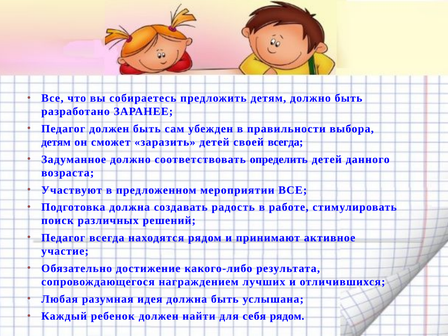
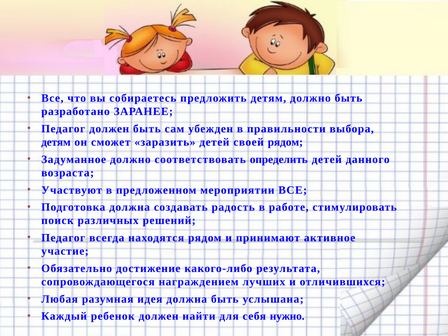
своей всегда: всегда -> рядом (285, 142)
себя рядом: рядом -> нужно (287, 316)
